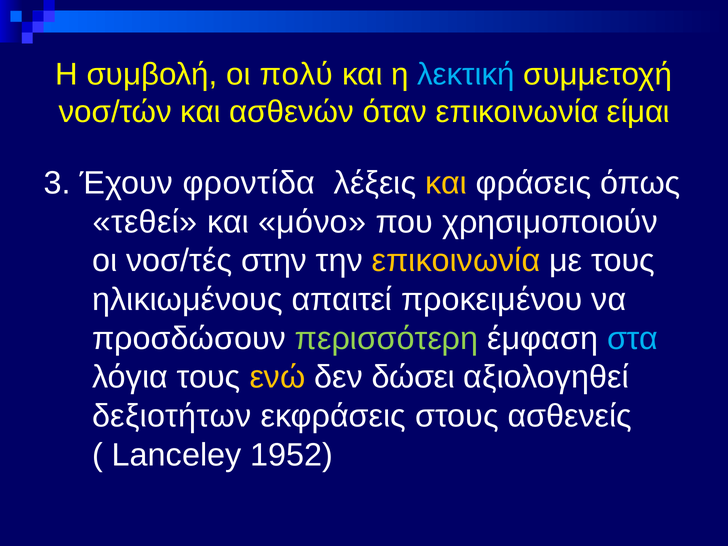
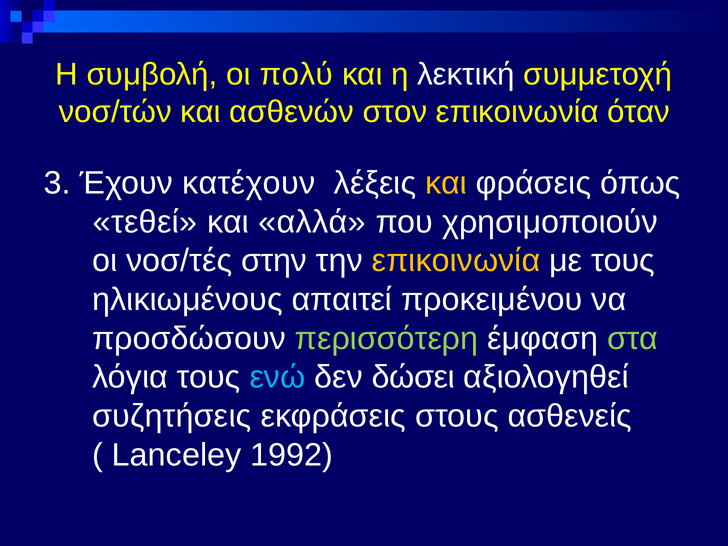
λεκτική colour: light blue -> white (466, 74)
όταν: όταν -> στον (395, 112)
είμαι: είμαι -> όταν (638, 112)
φροντίδα: φροντίδα -> κατέχουν (249, 183)
μόνο: μόνο -> αλλά (312, 222)
στα colour: light blue -> light green (633, 338)
ενώ colour: yellow -> light blue (277, 377)
δεξιοτήτων: δεξιοτήτων -> συζητήσεις (172, 416)
1952: 1952 -> 1992 (292, 455)
